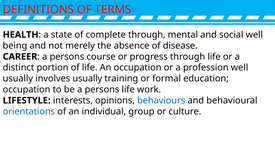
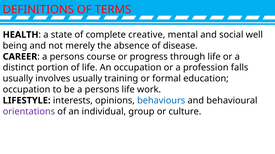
complete through: through -> creative (147, 35)
profession well: well -> falls (240, 68)
orientations colour: blue -> purple (29, 112)
